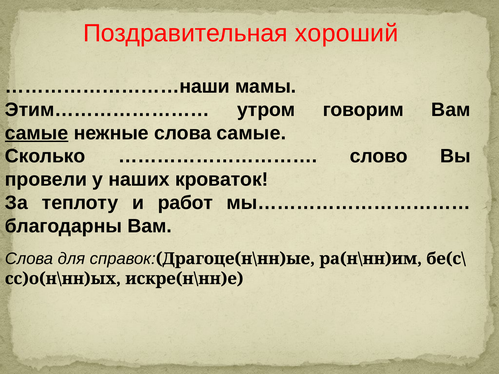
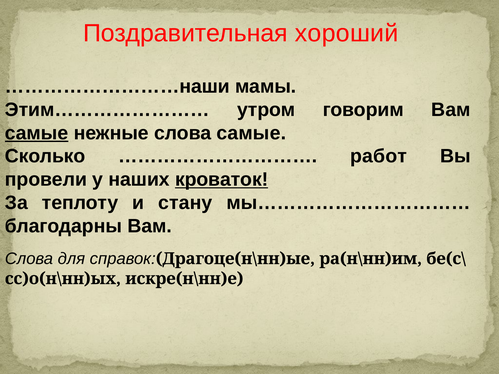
слово: слово -> работ (379, 156)
кроваток underline: none -> present (222, 180)
работ: работ -> стану (185, 203)
